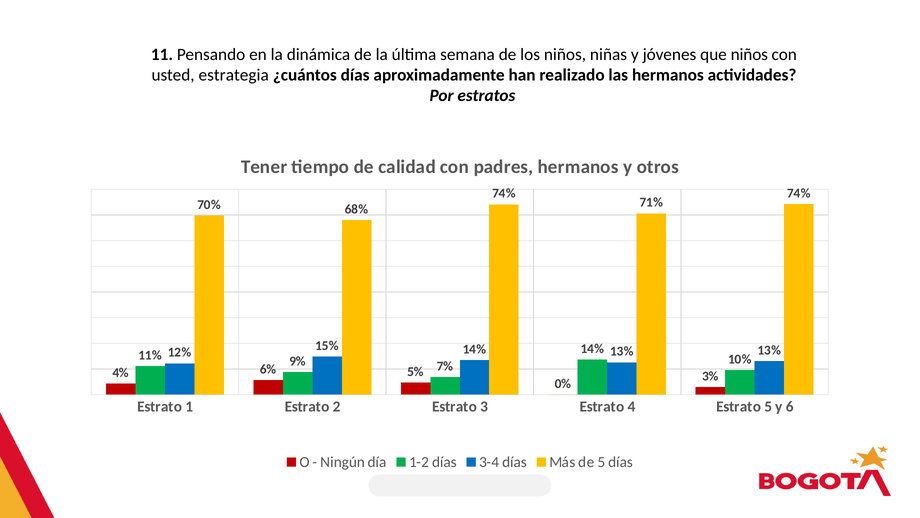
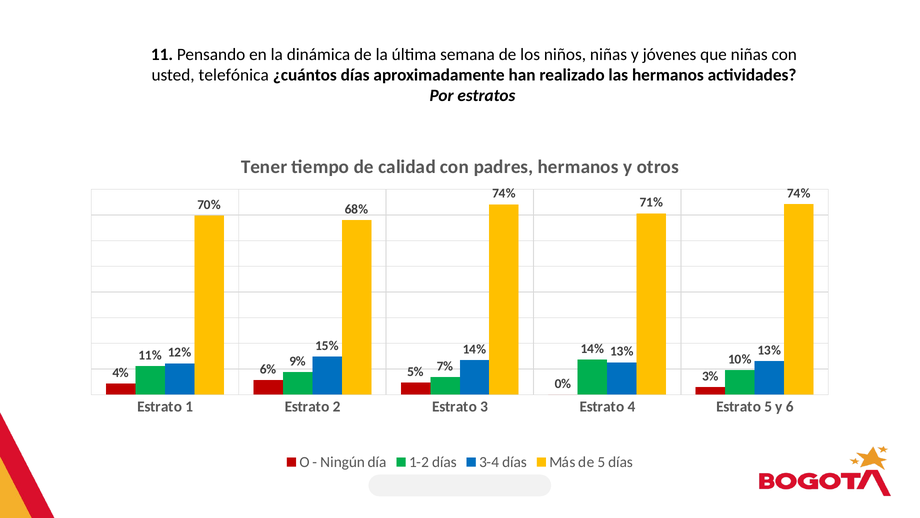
que niños: niños -> niñas (749, 54)
estrategia: estrategia -> telefónica (234, 75)
